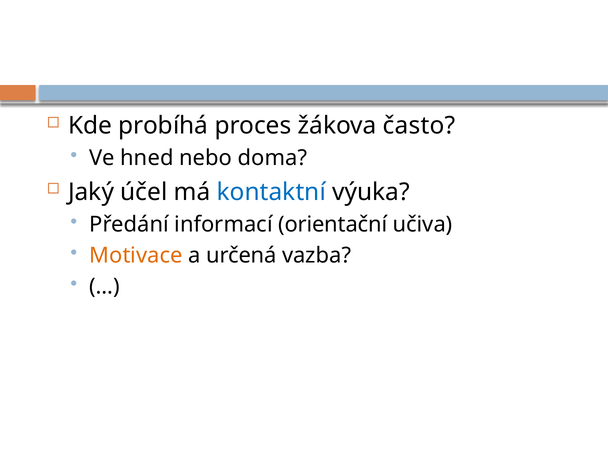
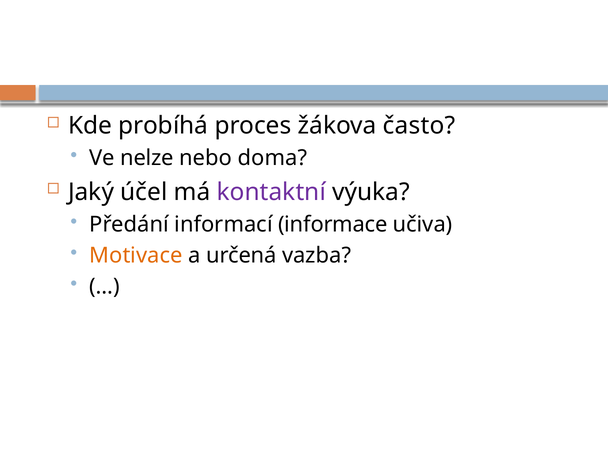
hned: hned -> nelze (147, 158)
kontaktní colour: blue -> purple (271, 192)
orientační: orientační -> informace (333, 224)
